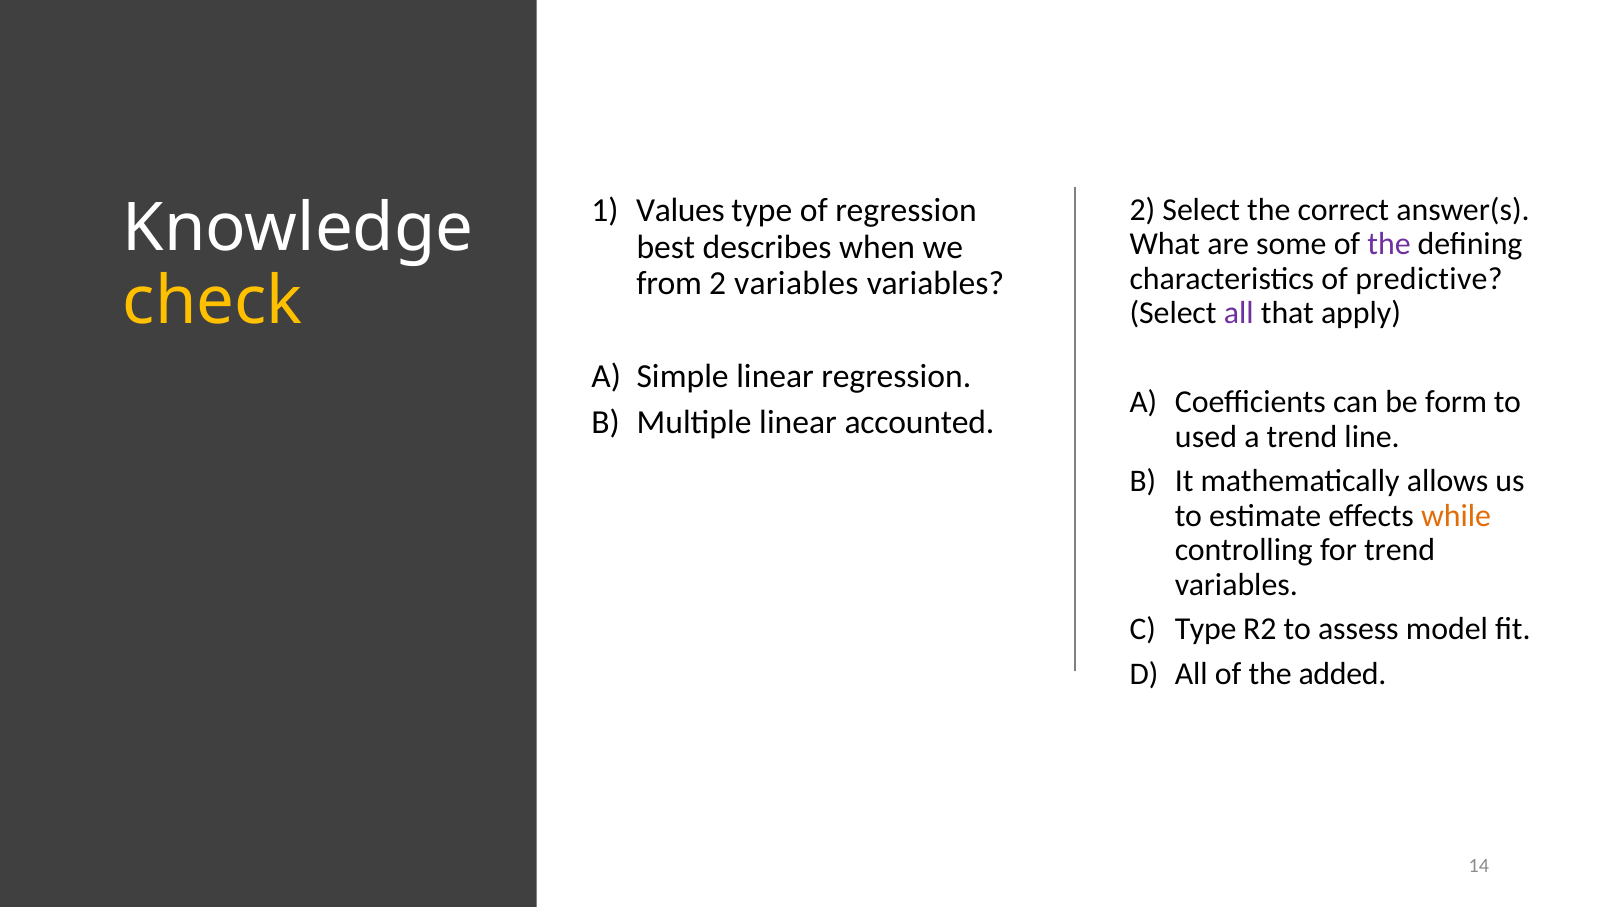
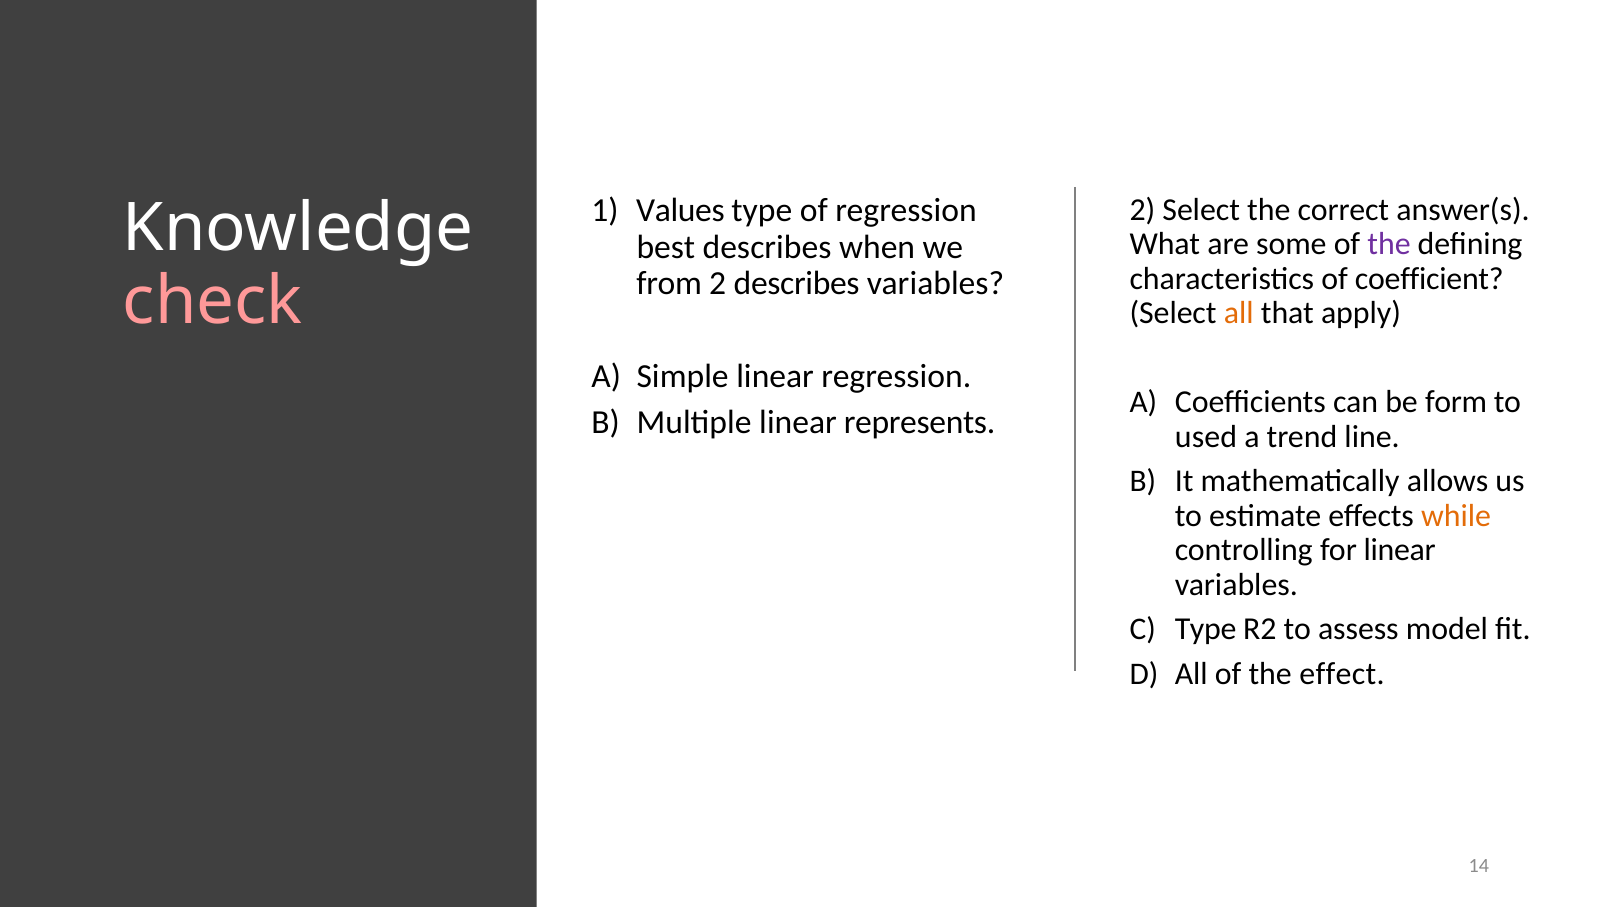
predictive: predictive -> coefficient (1429, 279)
2 variables: variables -> describes (797, 283)
check colour: yellow -> pink (213, 301)
all colour: purple -> orange (1239, 313)
accounted: accounted -> represents (920, 423)
for trend: trend -> linear (1400, 550)
added: added -> effect (1342, 674)
